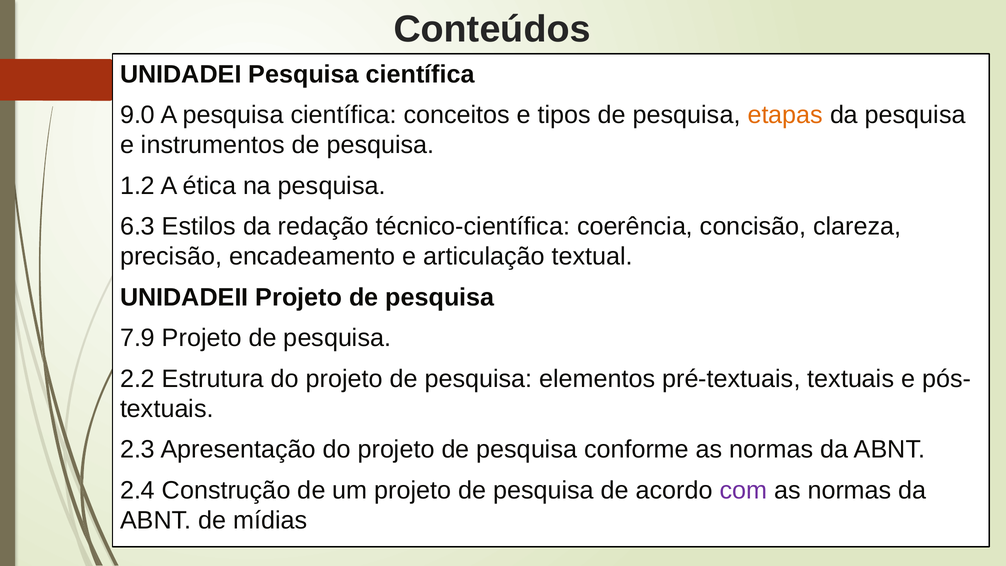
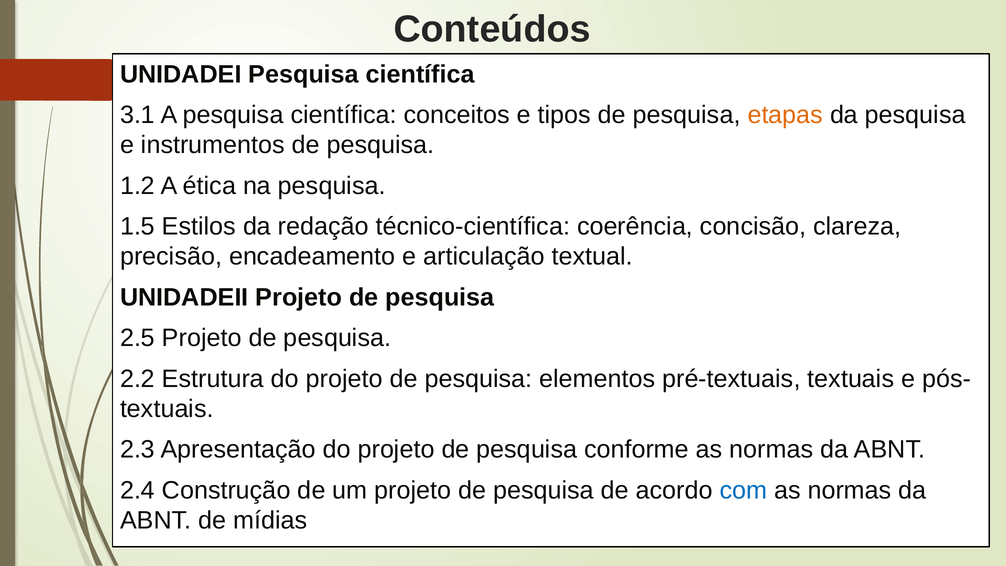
9.0: 9.0 -> 3.1 (138, 115)
6.3: 6.3 -> 1.5 (138, 226)
7.9: 7.9 -> 2.5 (138, 338)
com colour: purple -> blue (743, 490)
